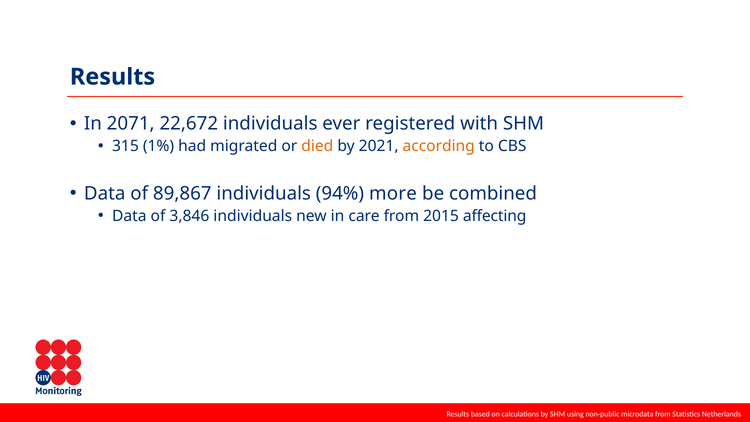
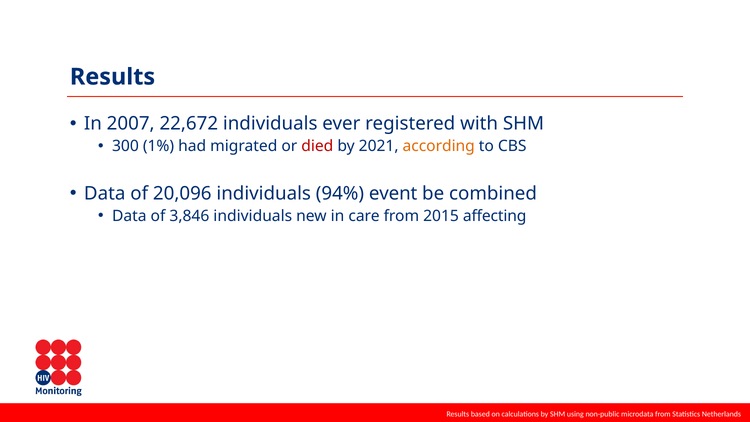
2071: 2071 -> 2007 (131, 124)
315: 315 -> 300 (125, 146)
died colour: orange -> red (317, 146)
89,867: 89,867 -> 20,096 (182, 193)
more: more -> event (393, 193)
